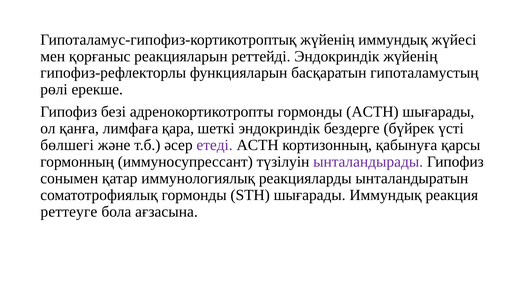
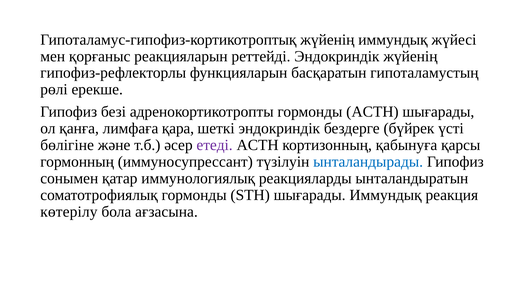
бөлшегi: бөлшегi -> бөлігіне (67, 145)
ынталандырады colour: purple -> blue (368, 161)
реттеуге: реттеуге -> көтерiлу (69, 211)
